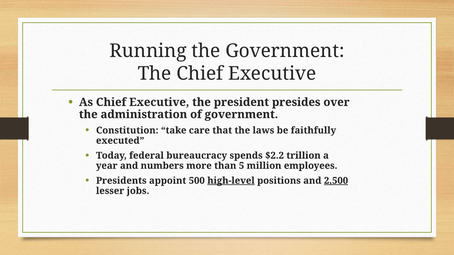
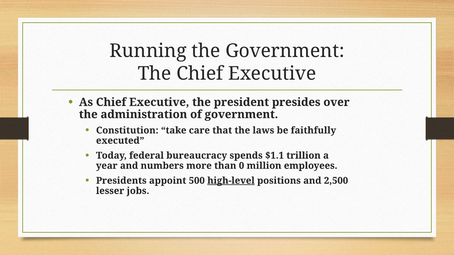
$2.2: $2.2 -> $1.1 (275, 156)
5: 5 -> 0 (241, 166)
2,500 underline: present -> none (336, 181)
